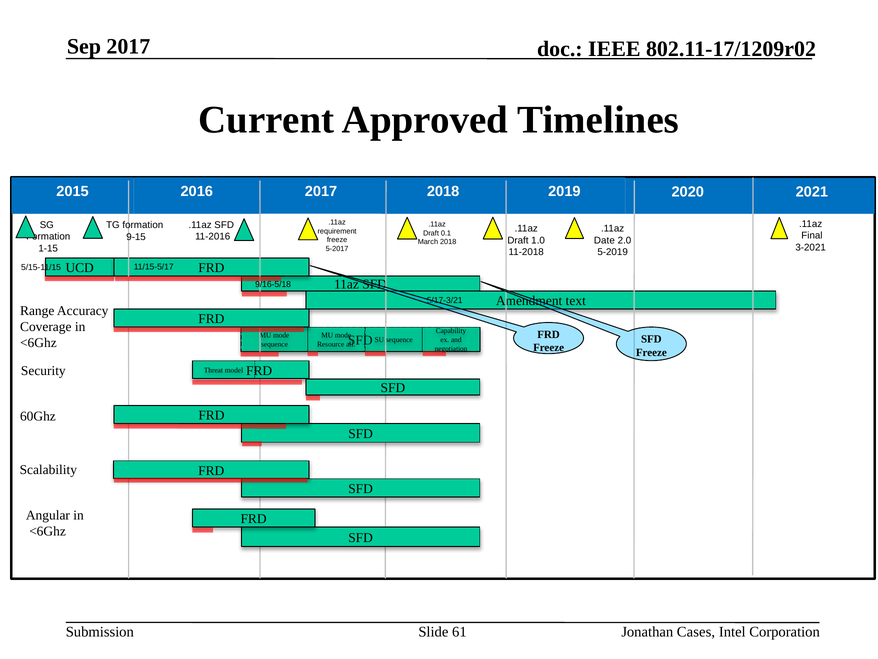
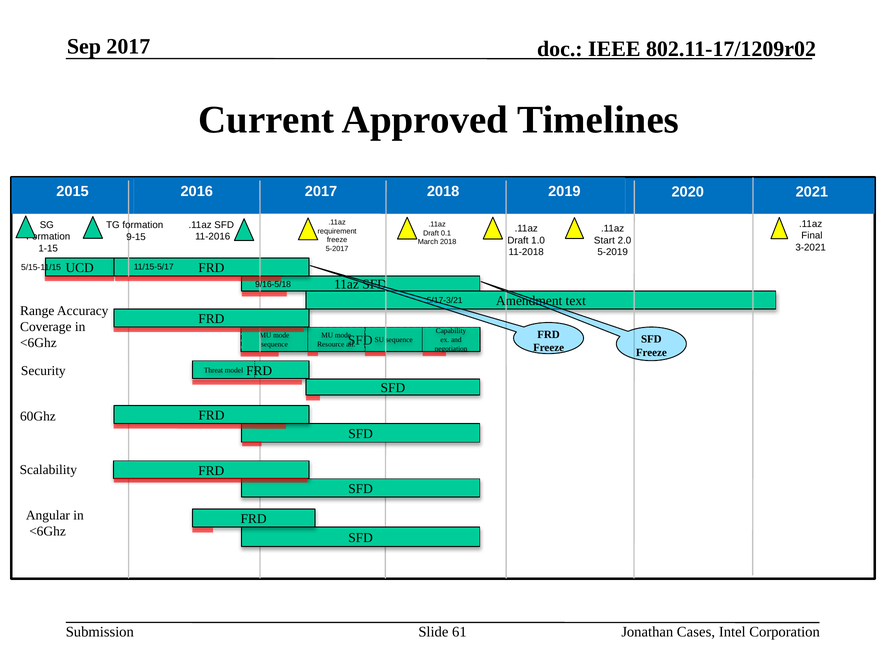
Date: Date -> Start (604, 240)
